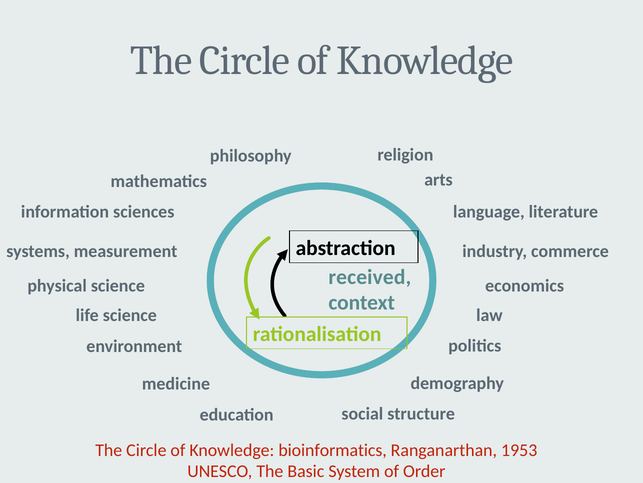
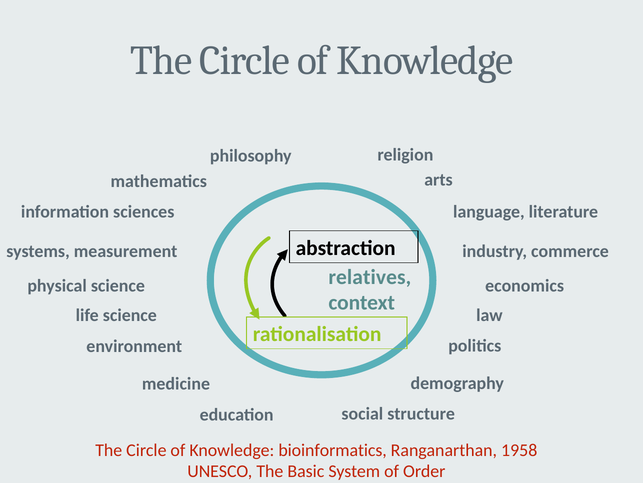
received: received -> relatives (370, 277)
1953: 1953 -> 1958 (519, 449)
